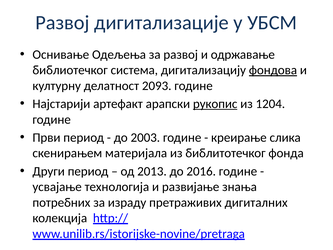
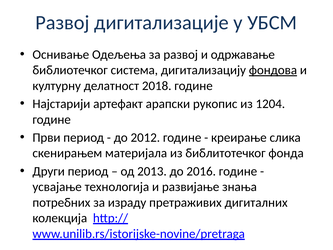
2093: 2093 -> 2018 (157, 86)
рукопис underline: present -> none (215, 104)
2003: 2003 -> 2012 (145, 137)
